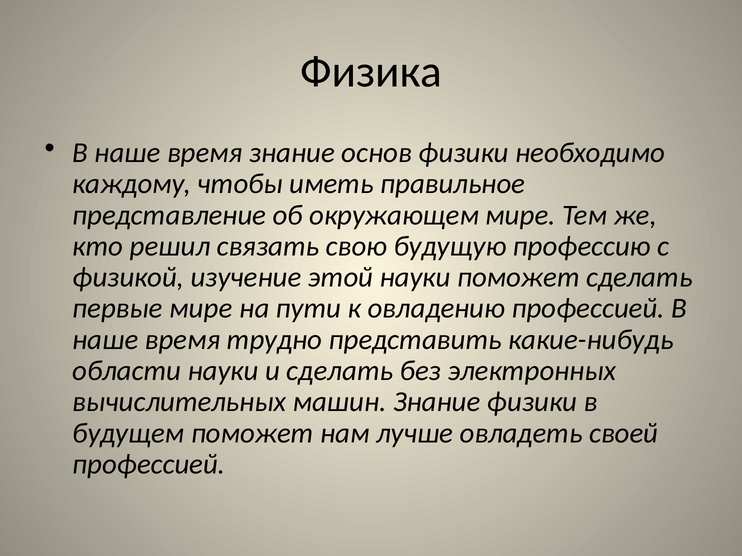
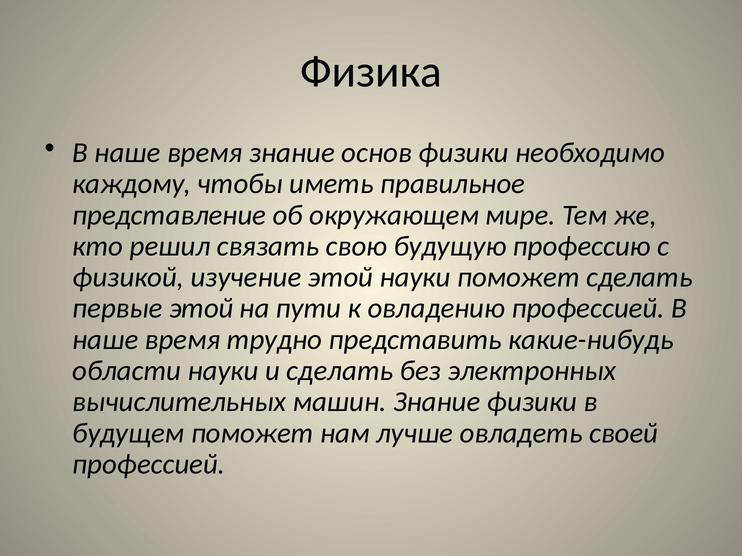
первые мире: мире -> этой (201, 309)
